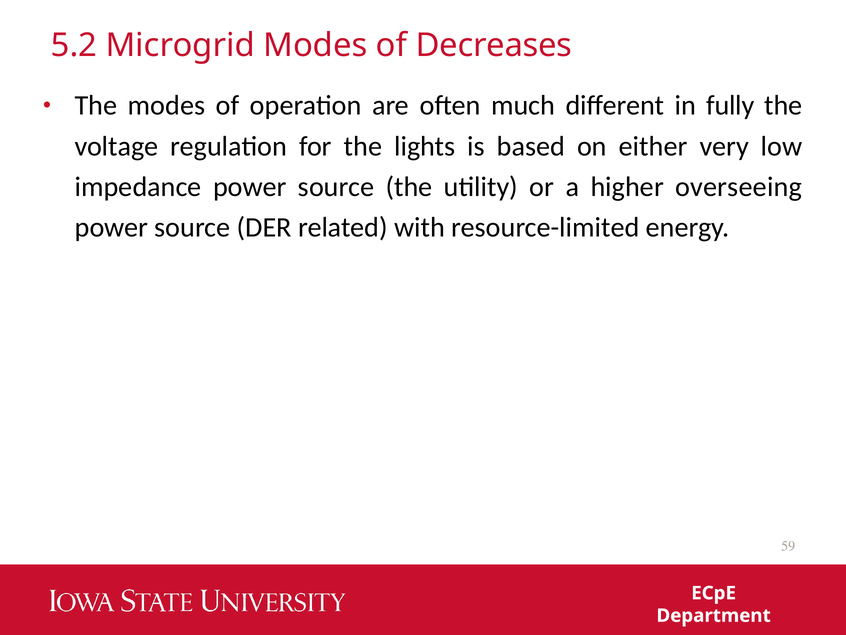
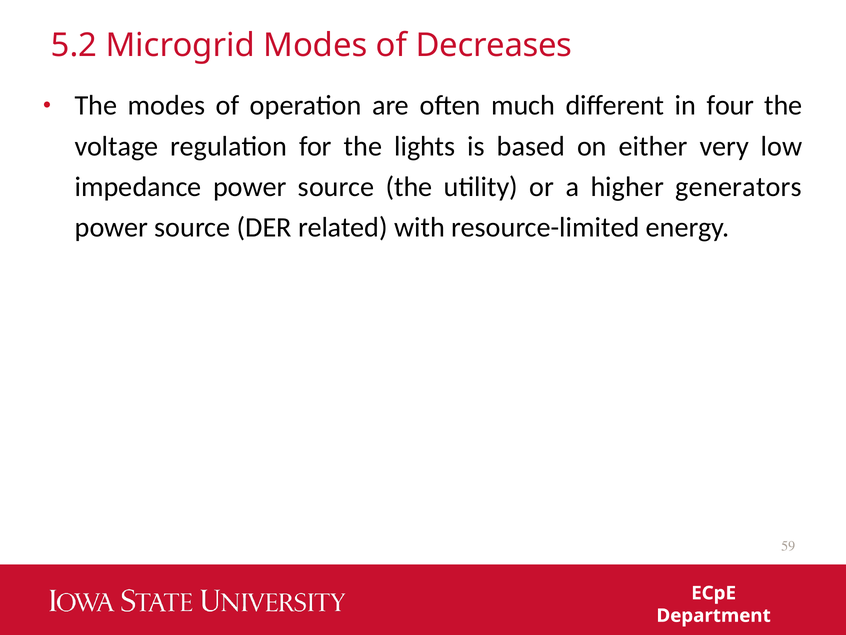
fully: fully -> four (730, 106)
overseeing: overseeing -> generators (739, 187)
